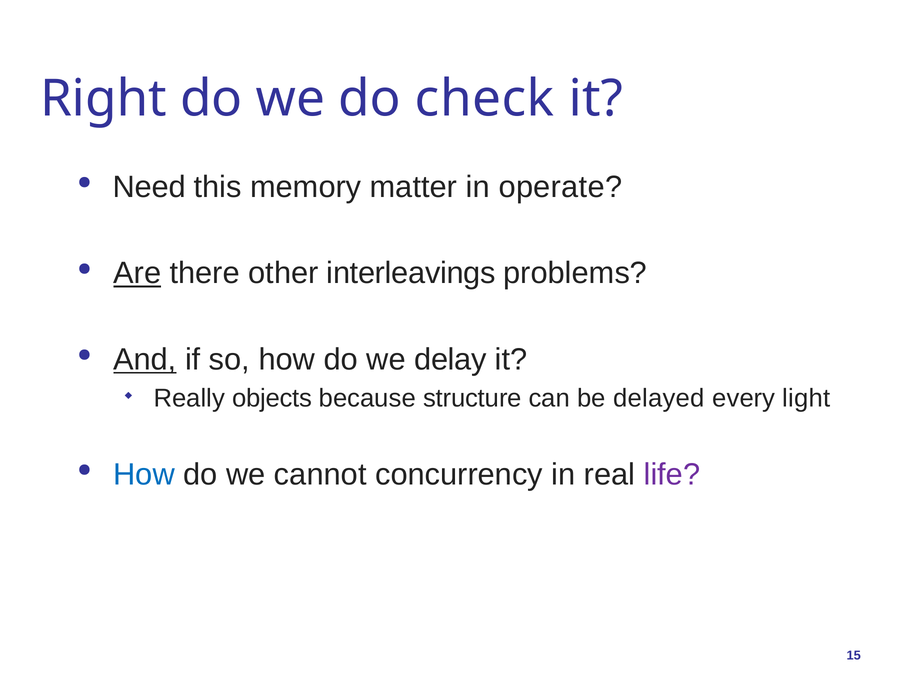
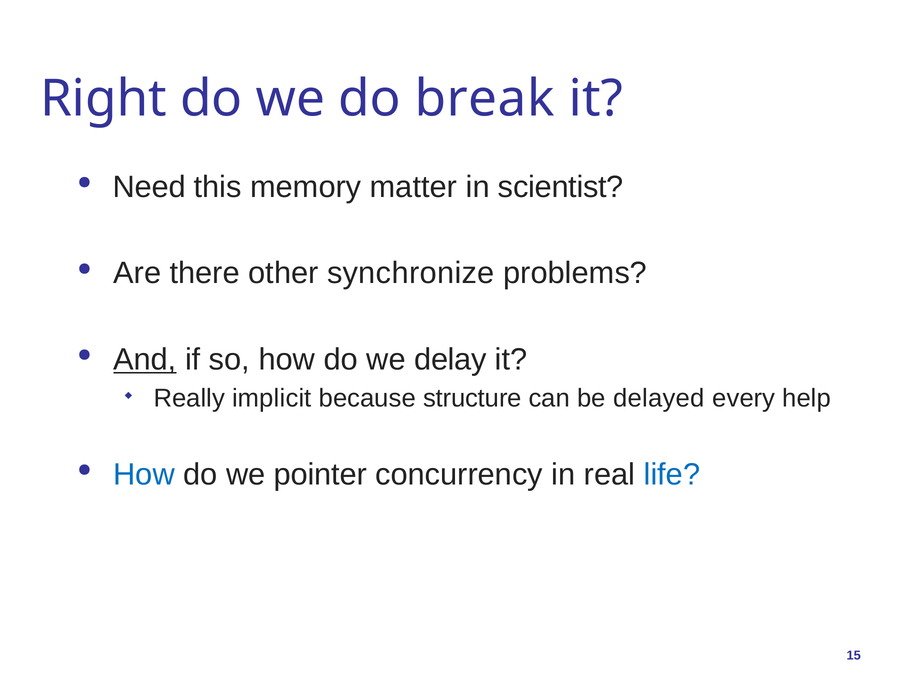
check: check -> break (485, 99)
operate: operate -> scientist (561, 187)
Are underline: present -> none (137, 273)
interleavings: interleavings -> synchronize (411, 273)
objects: objects -> implicit (272, 398)
light: light -> help (807, 398)
cannot: cannot -> pointer (320, 474)
life colour: purple -> blue (672, 474)
